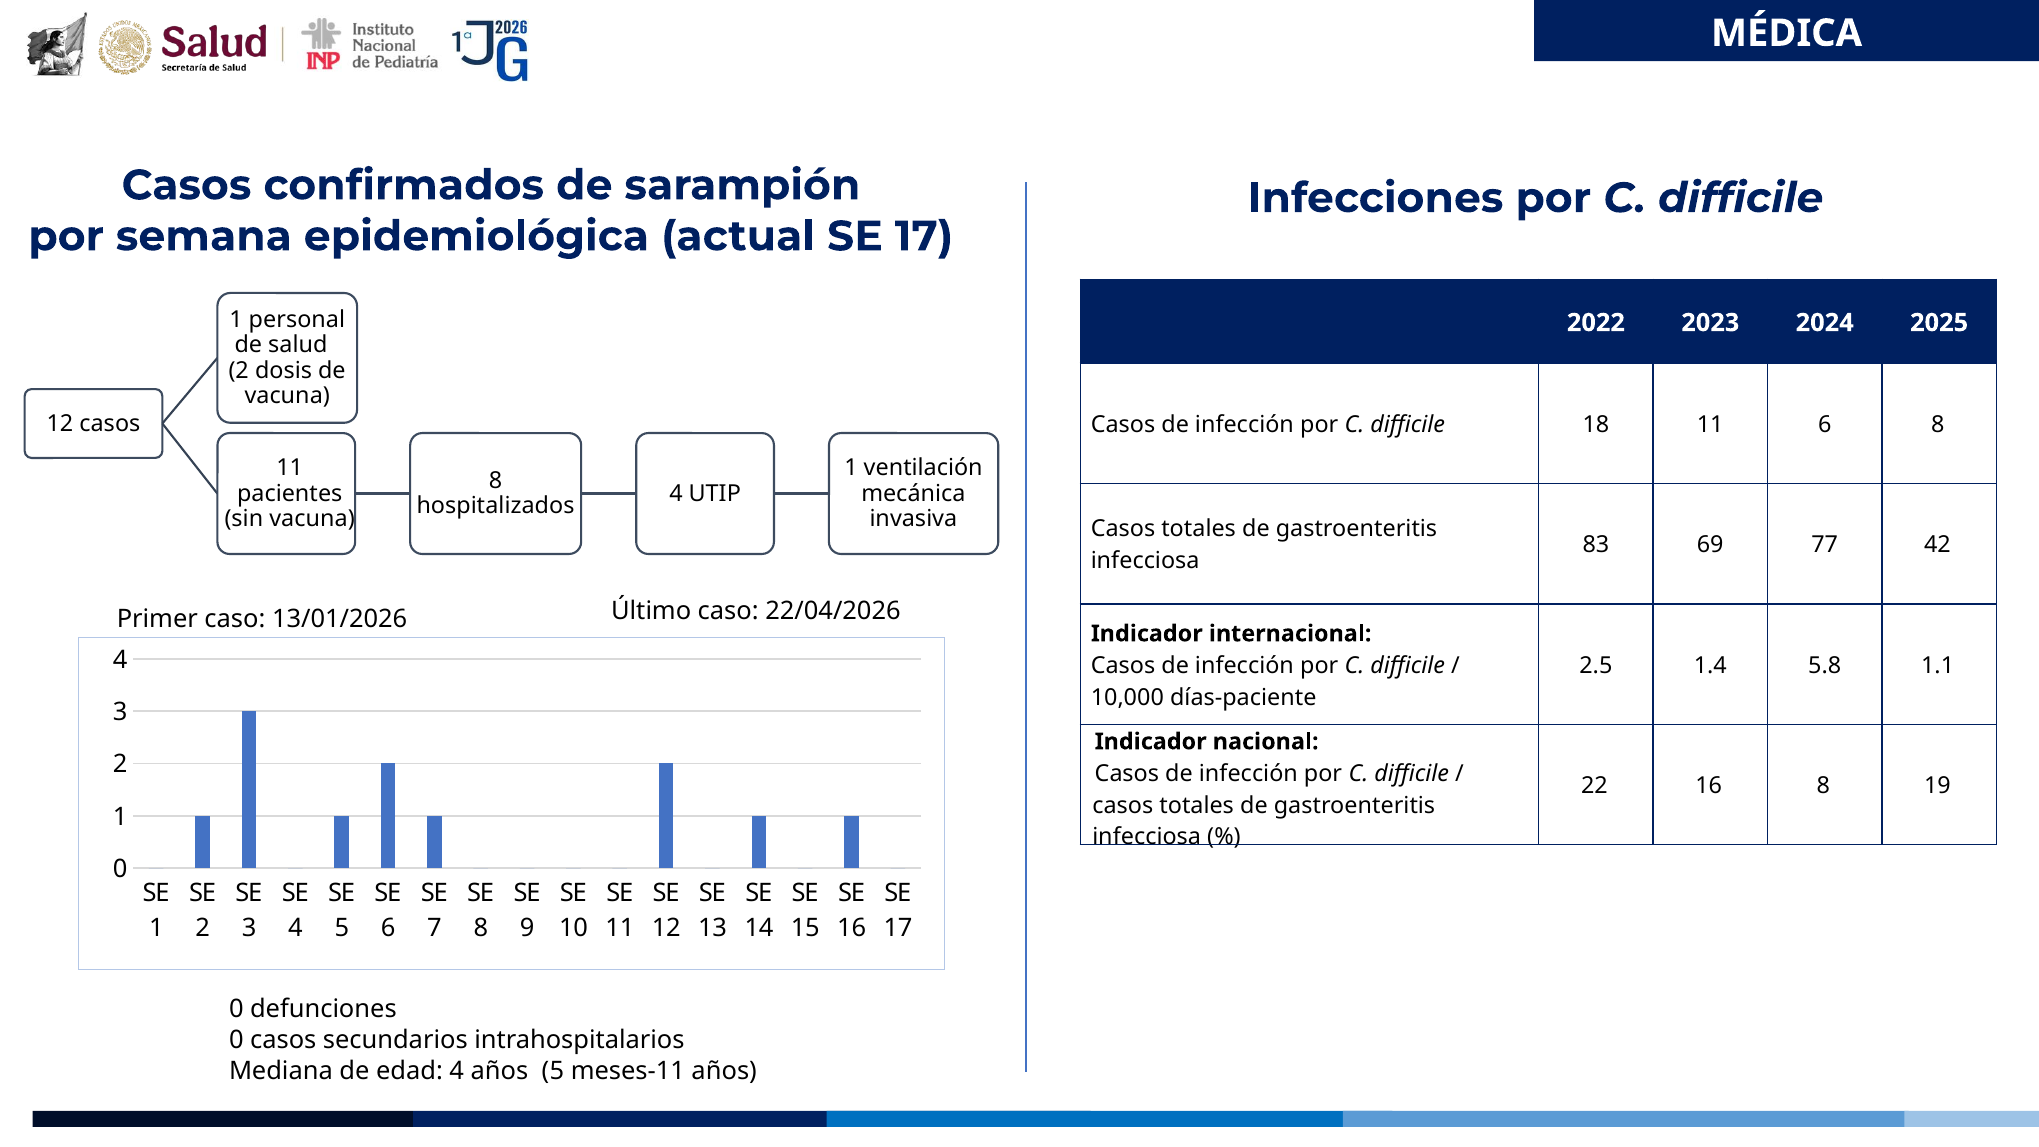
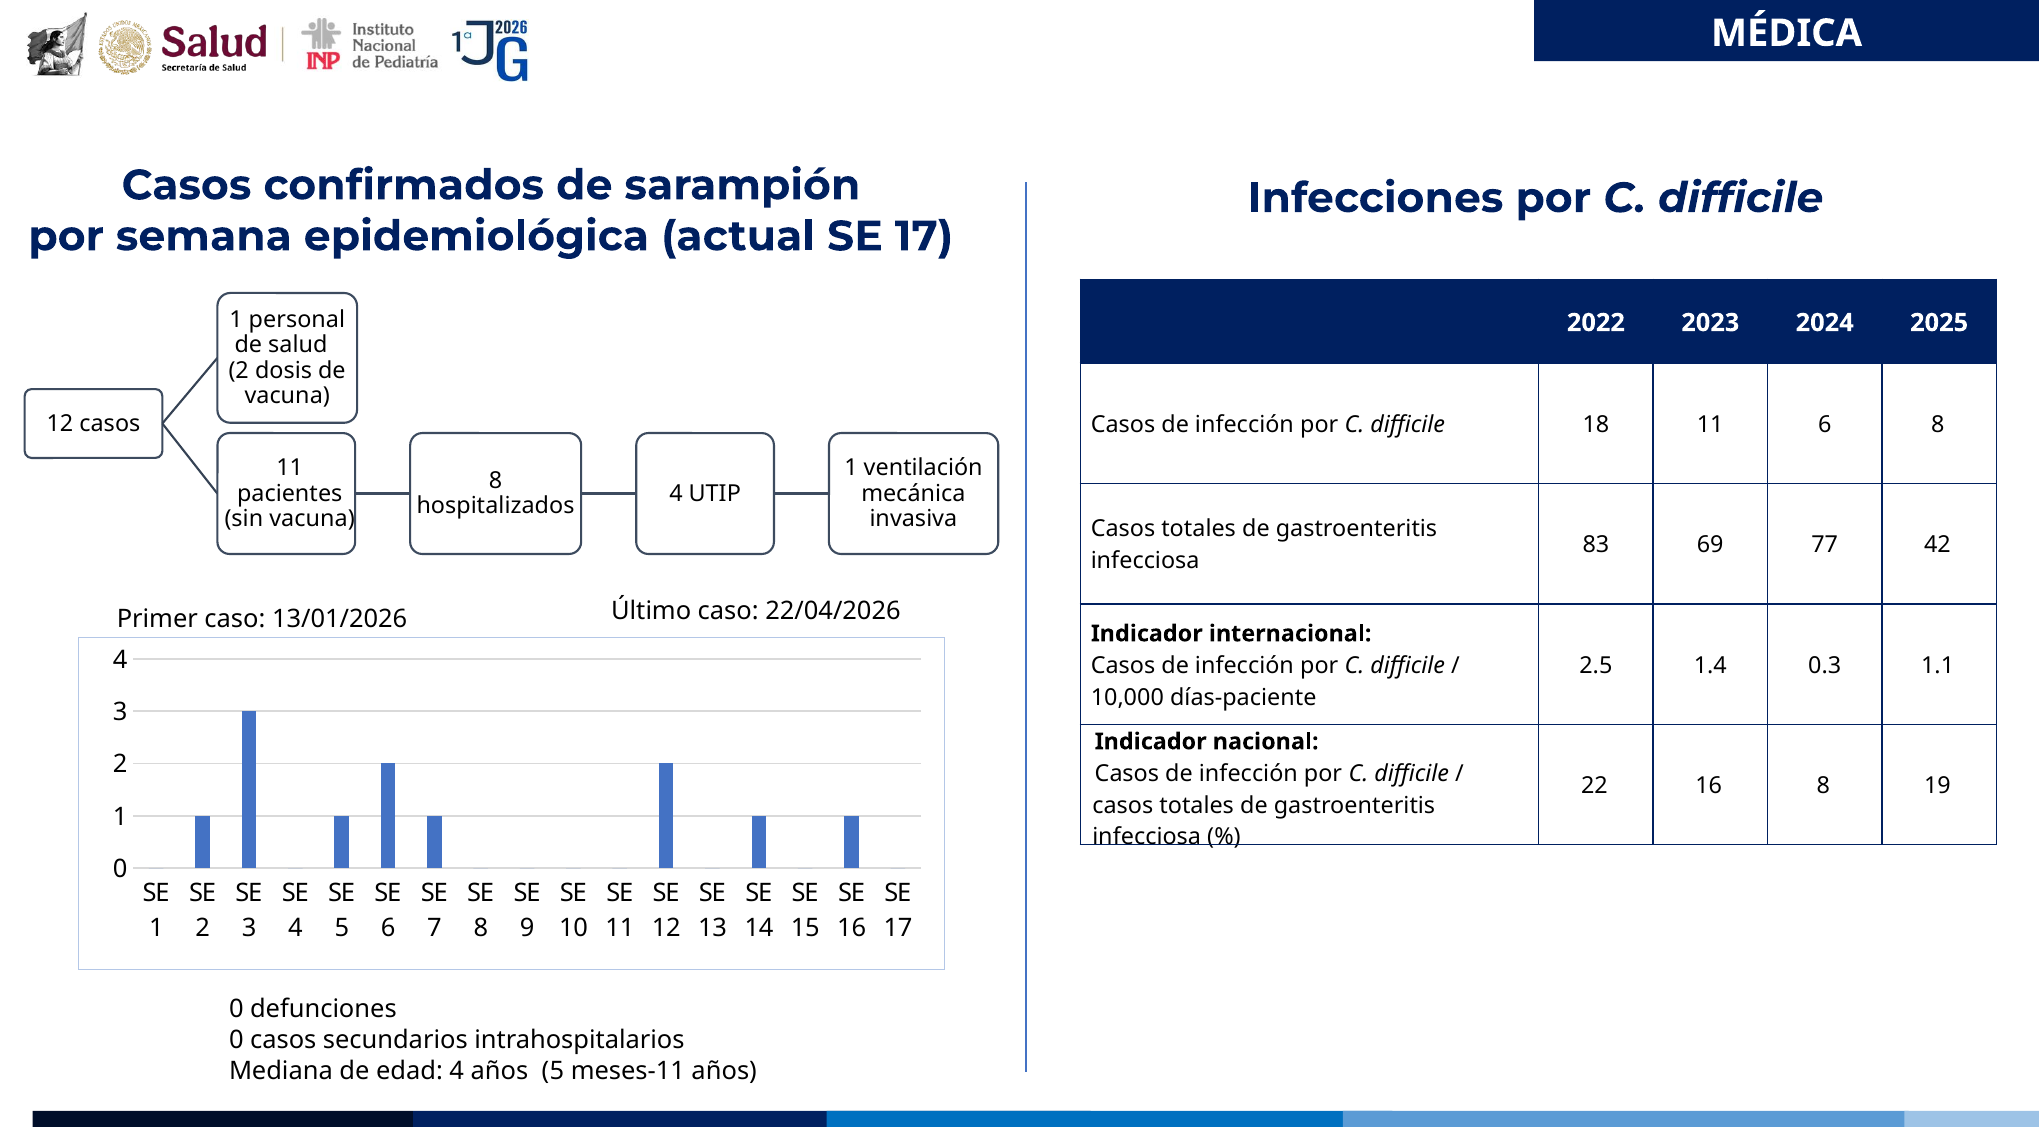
5.8: 5.8 -> 0.3 (1825, 665)
